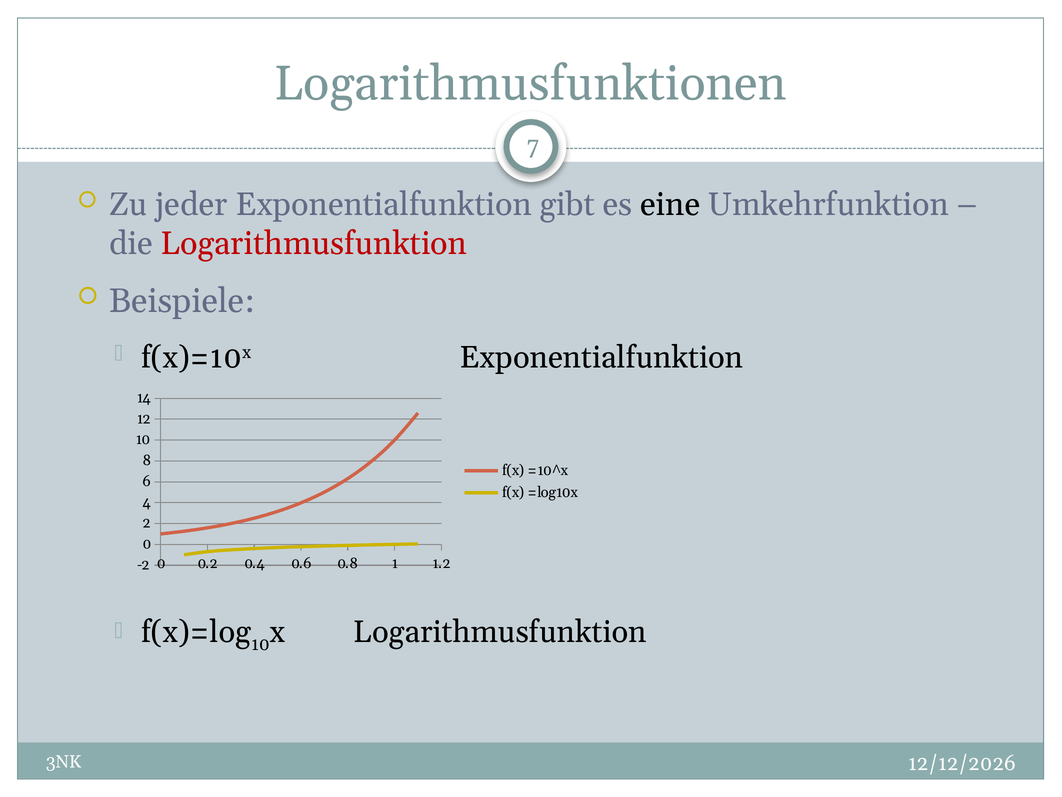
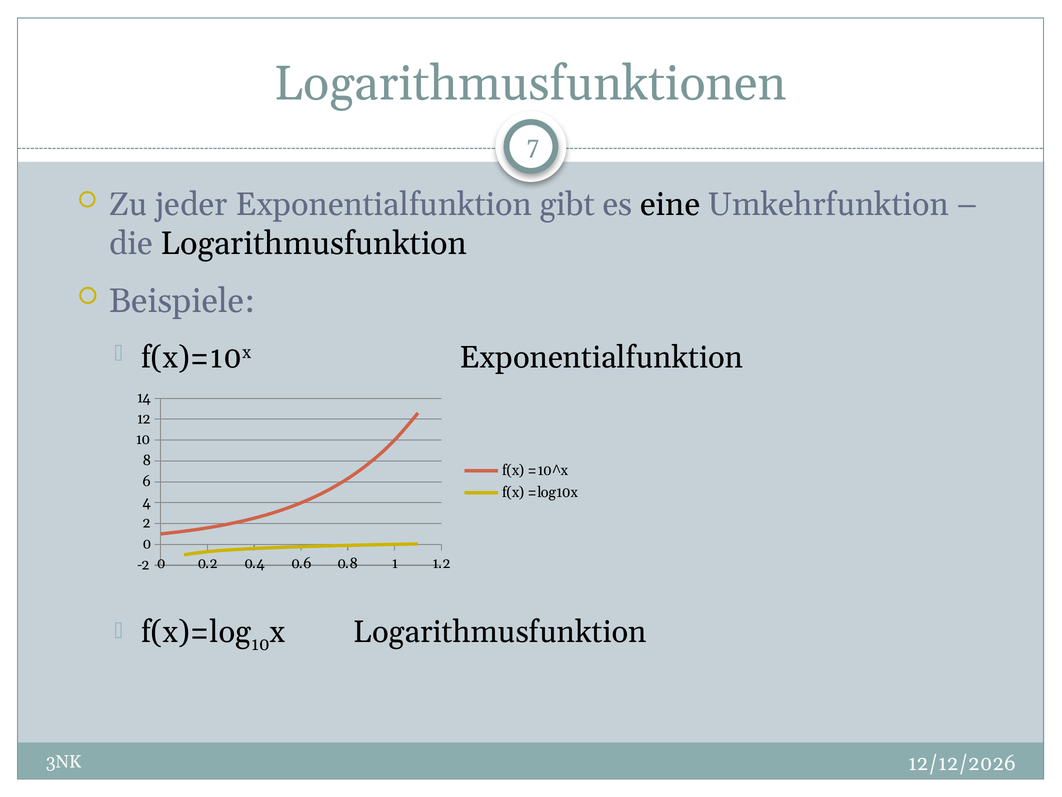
Logarithmusfunktion colour: red -> black (314, 243)
